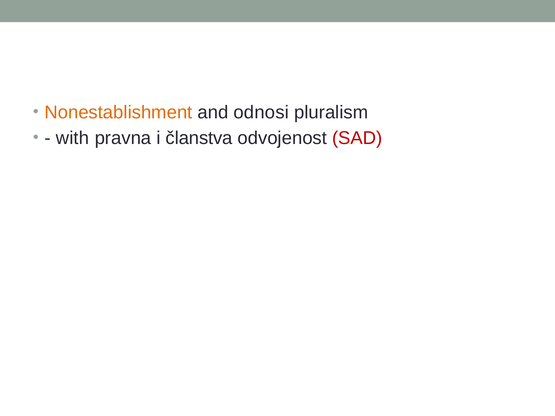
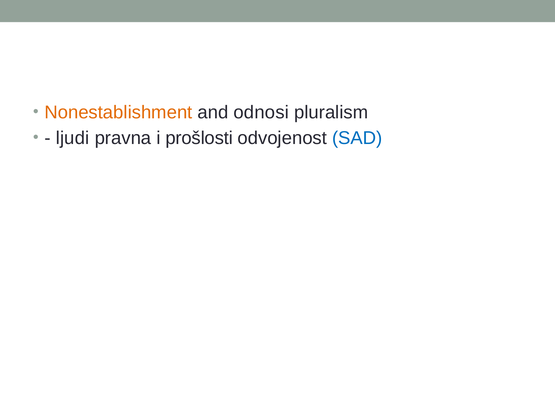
with: with -> ljudi (73, 138)
članstva: članstva -> prošlosti (199, 138)
SAD colour: red -> blue (357, 138)
